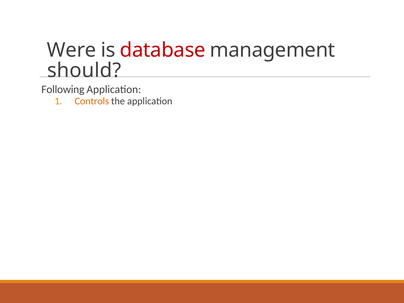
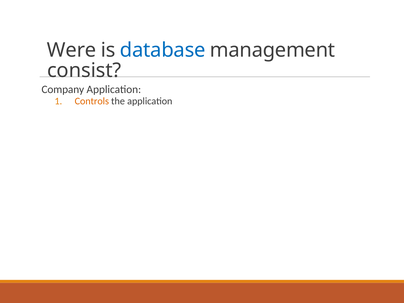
database colour: red -> blue (163, 50)
should: should -> consist (84, 71)
Following: Following -> Company (63, 90)
